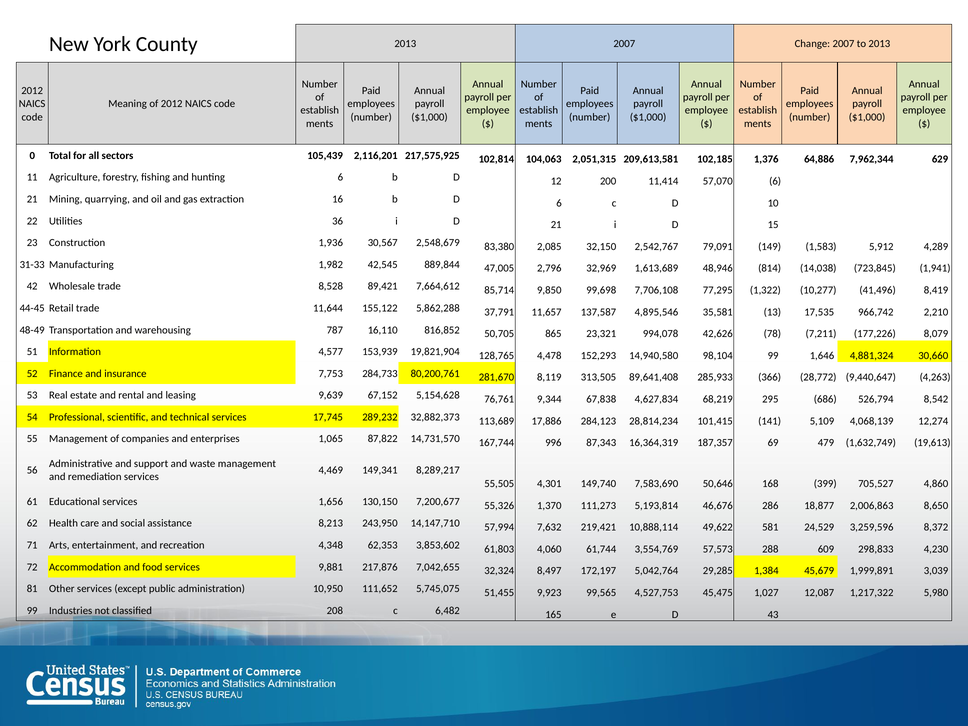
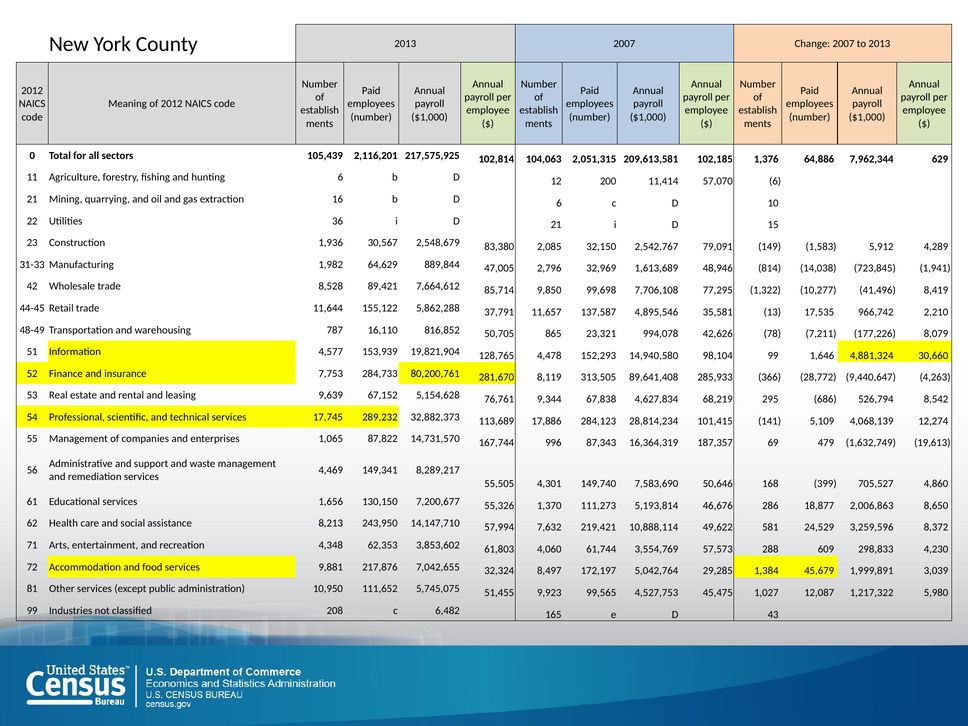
42,545: 42,545 -> 64,629 (383, 265)
